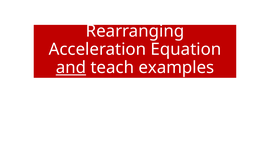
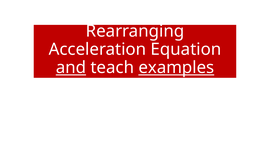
examples underline: none -> present (176, 67)
